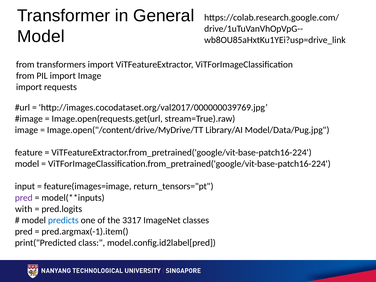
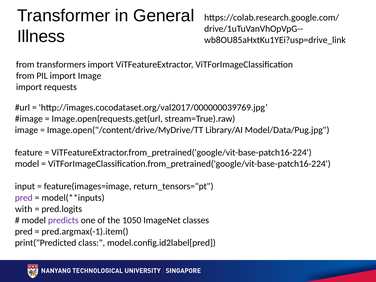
Model: Model -> Illness (41, 36)
predicts colour: blue -> purple (63, 220)
3317: 3317 -> 1050 (132, 220)
